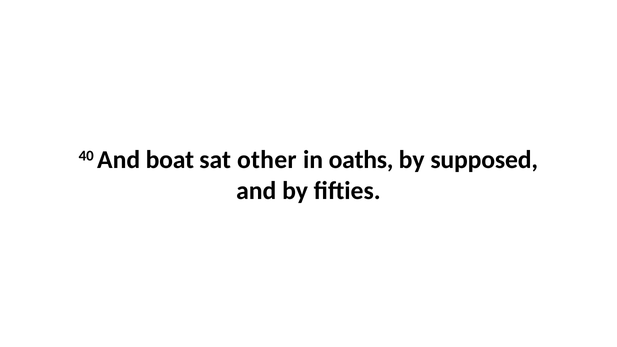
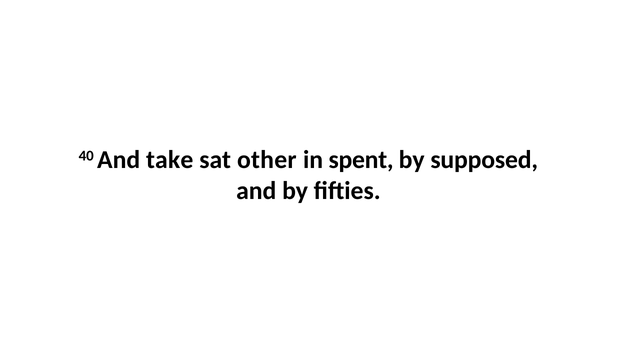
boat: boat -> take (170, 160)
oaths: oaths -> spent (361, 160)
